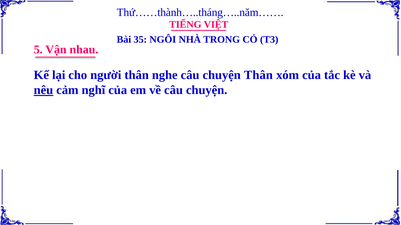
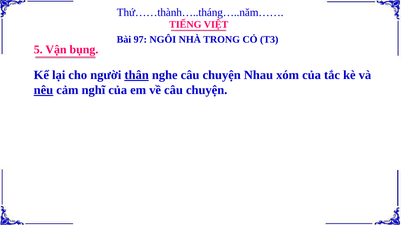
35: 35 -> 97 (140, 40)
nhau: nhau -> bụng (84, 50)
thân underline: none -> present (137, 75)
chuyện Thân: Thân -> Nhau (258, 75)
